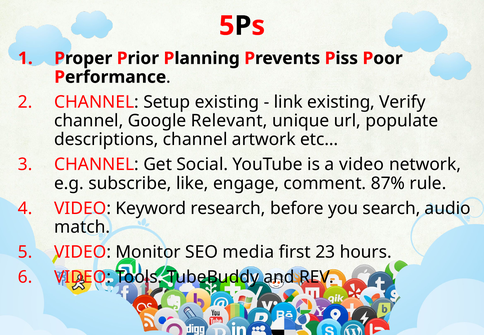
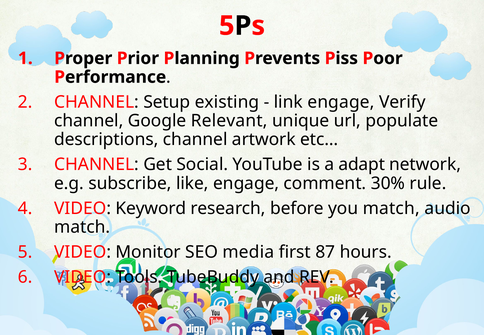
link existing: existing -> engage (341, 102)
a video: video -> adapt (362, 165)
87%: 87% -> 30% (388, 183)
you search: search -> match (391, 208)
23: 23 -> 87 (325, 252)
